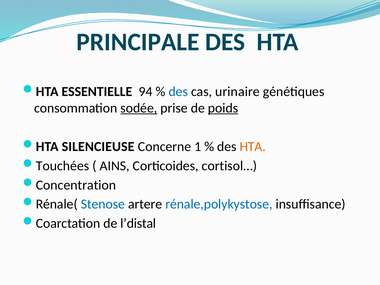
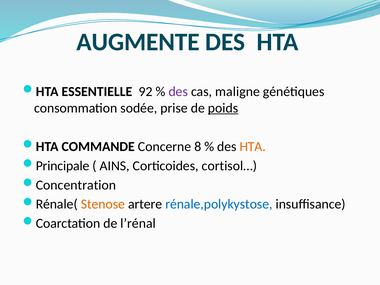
PRINCIPALE: PRINCIPALE -> AUGMENTE (138, 42)
94: 94 -> 92 (146, 92)
des colour: blue -> purple (178, 92)
urinaire: urinaire -> maligne (238, 92)
sodée underline: present -> none (139, 108)
SILENCIEUSE: SILENCIEUSE -> COMMANDE (98, 147)
1: 1 -> 8 (198, 147)
Touchées: Touchées -> Principale (63, 166)
Stenose colour: blue -> orange (103, 204)
l’distal: l’distal -> l’rénal (138, 223)
